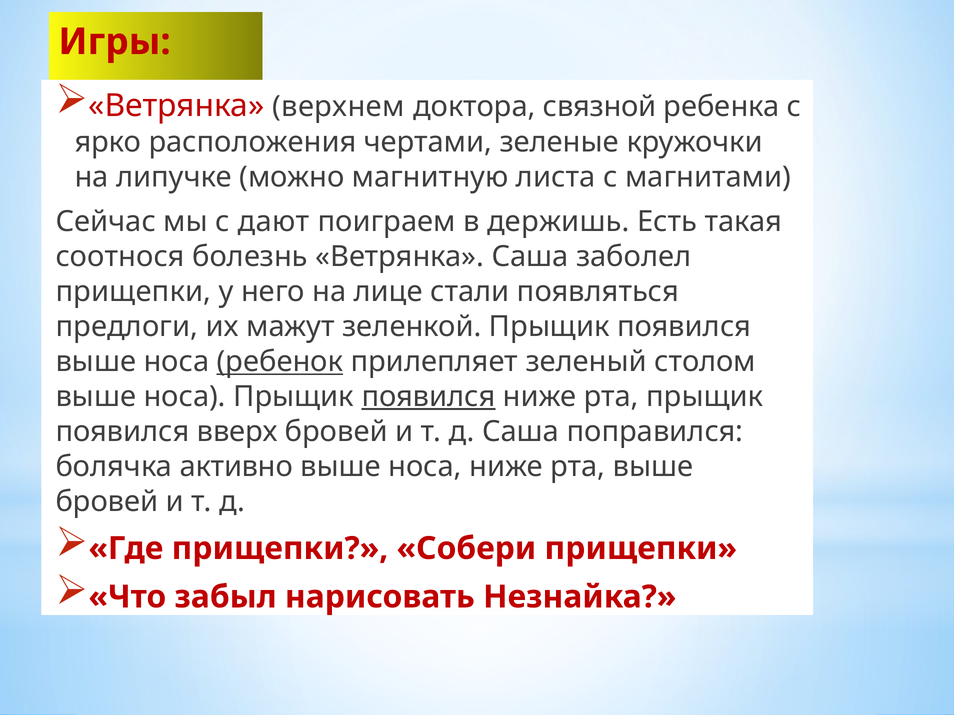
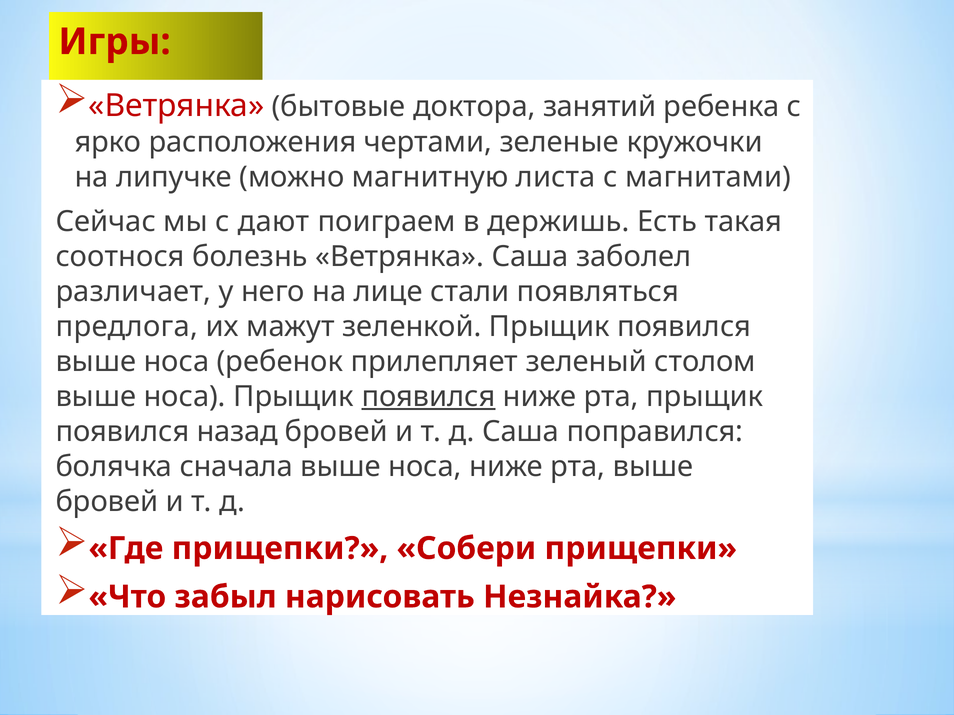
верхнем: верхнем -> бытовые (339, 107)
связной: связной -> занятий (600, 107)
прищепки: прищепки -> различает (133, 292)
предлоги: предлоги -> предлога (127, 327)
ребенок underline: present -> none (280, 362)
вверх: вверх -> назад (237, 432)
активно: активно -> сначала (236, 467)
